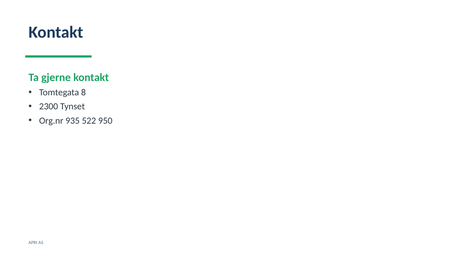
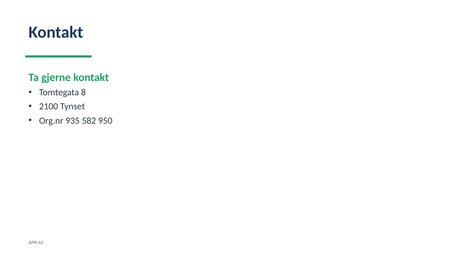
2300: 2300 -> 2100 (49, 106)
522: 522 -> 582 (89, 120)
